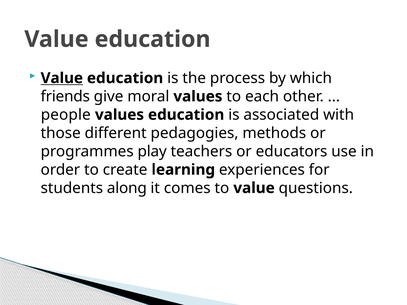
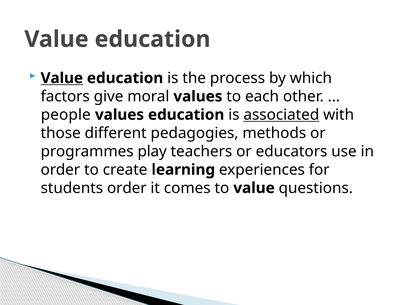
friends: friends -> factors (65, 97)
associated underline: none -> present (281, 115)
students along: along -> order (127, 188)
